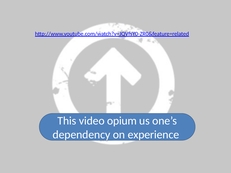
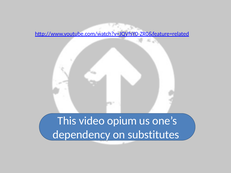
experience: experience -> substitutes (153, 135)
